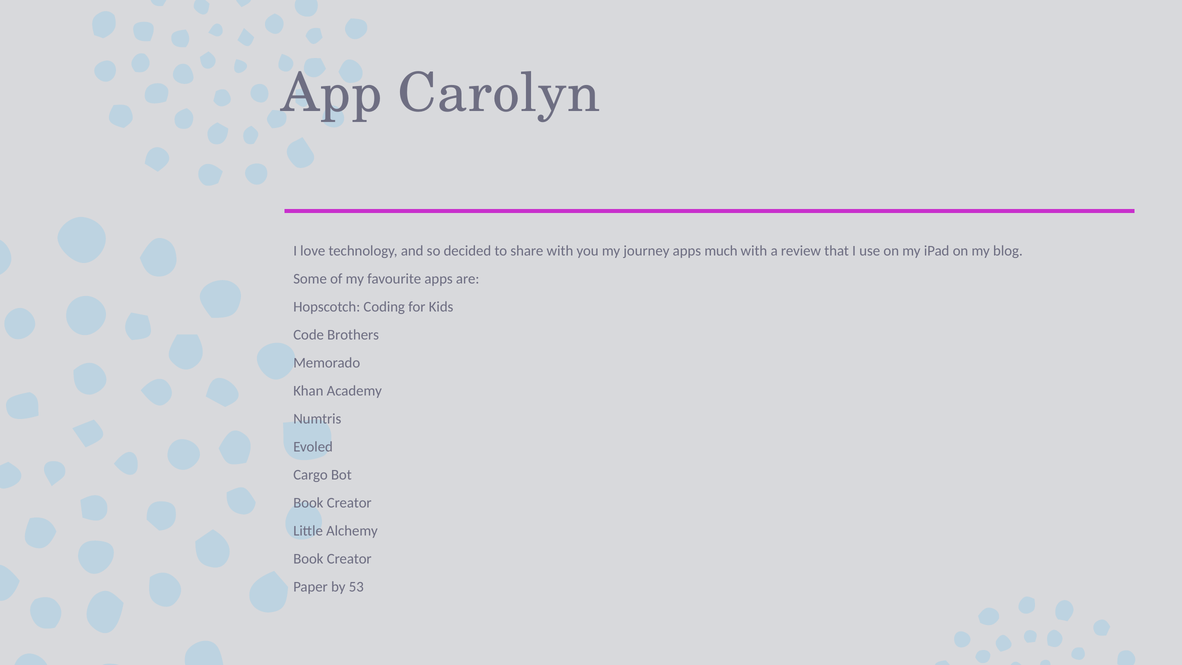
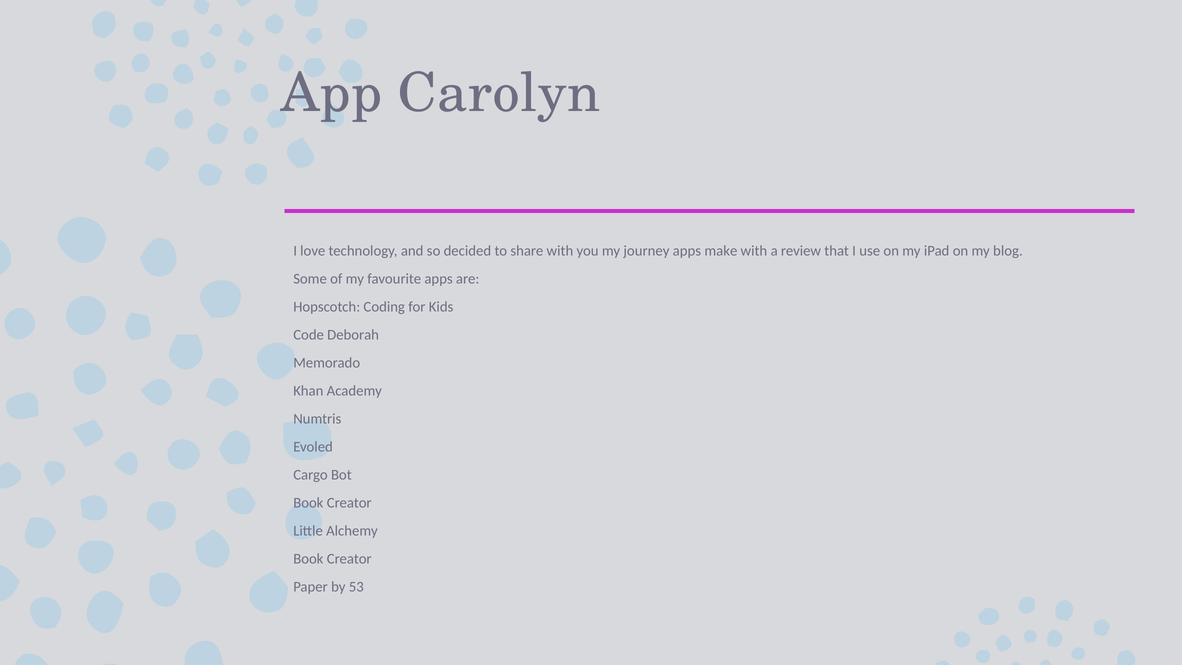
much: much -> make (721, 251)
Brothers: Brothers -> Deborah (353, 335)
